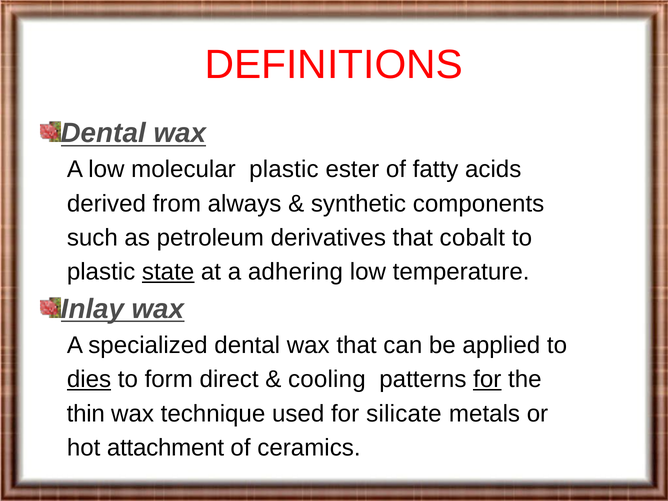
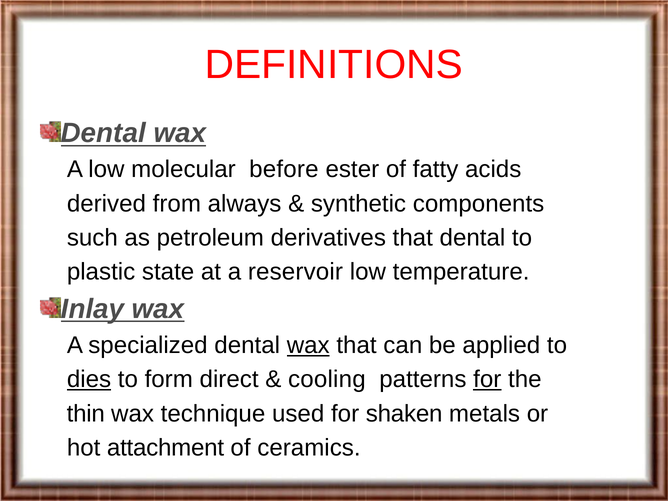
molecular plastic: plastic -> before (284, 169)
that cobalt: cobalt -> dental (472, 238)
state underline: present -> none (168, 272)
adhering: adhering -> reservoir (295, 272)
wax underline: none -> present (308, 345)
silicate: silicate -> shaken (404, 414)
